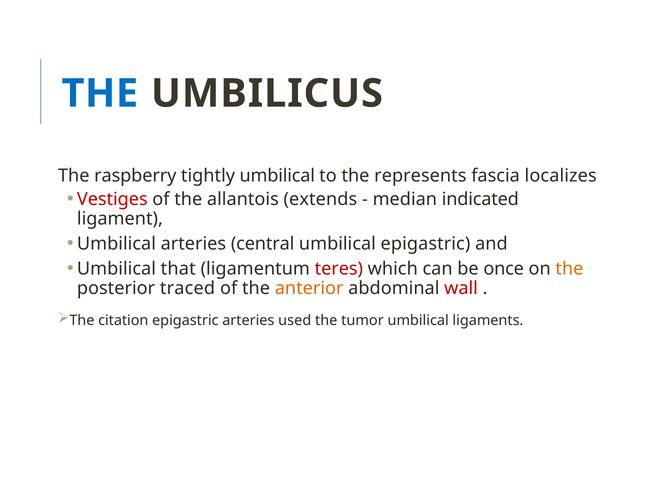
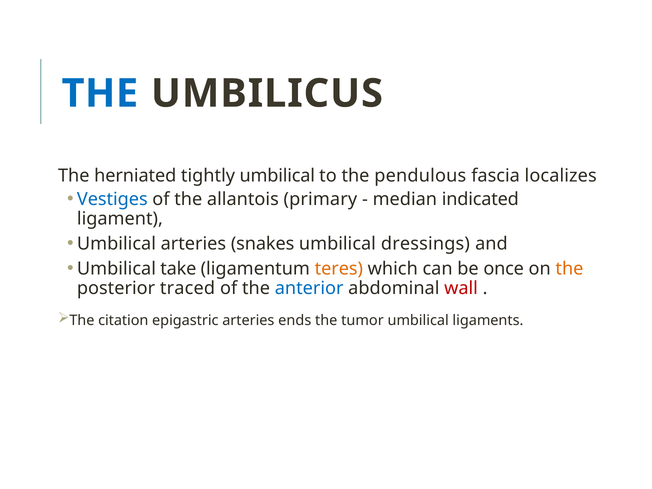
raspberry: raspberry -> herniated (135, 176)
represents: represents -> pendulous (420, 176)
Vestiges colour: red -> blue (112, 199)
extends: extends -> primary (320, 199)
central: central -> snakes (263, 244)
umbilical epigastric: epigastric -> dressings (425, 244)
that: that -> take (178, 269)
teres colour: red -> orange (339, 269)
anterior colour: orange -> blue (309, 288)
used: used -> ends (295, 320)
